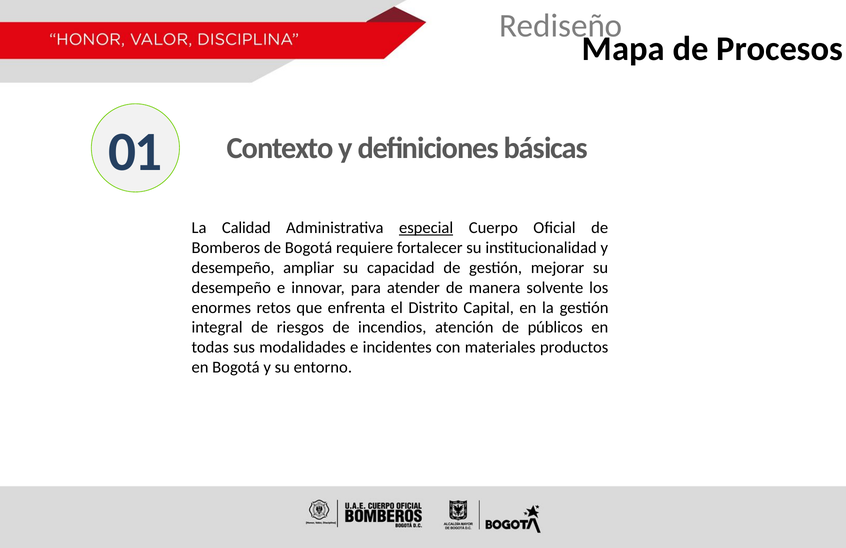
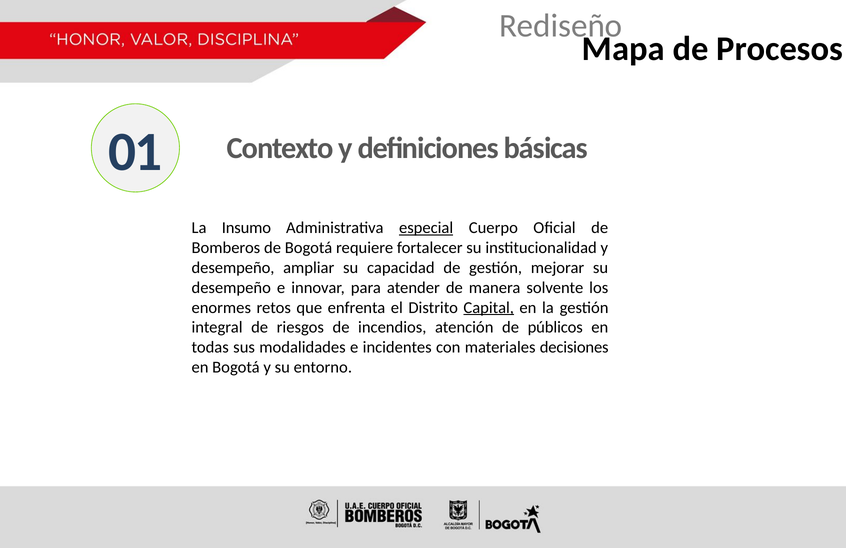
Calidad: Calidad -> Insumo (246, 228)
Capital underline: none -> present (489, 307)
productos: productos -> decisiones (574, 347)
